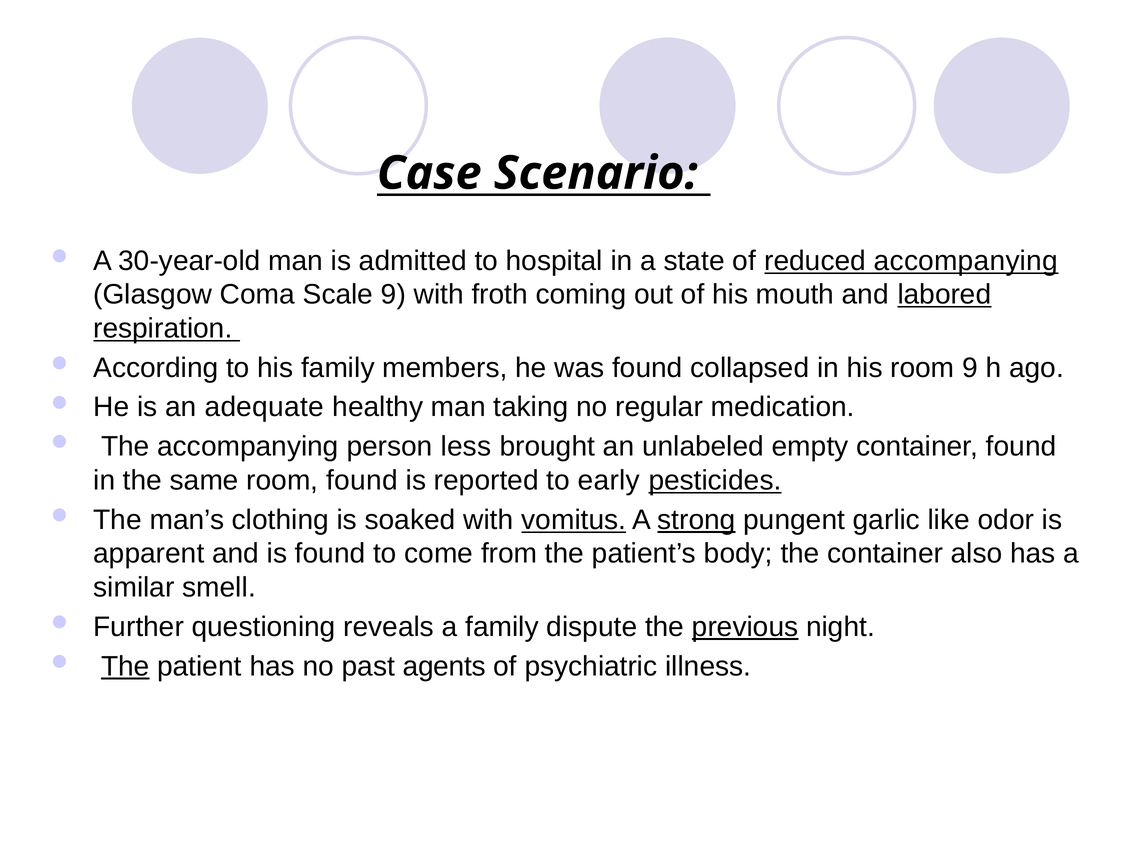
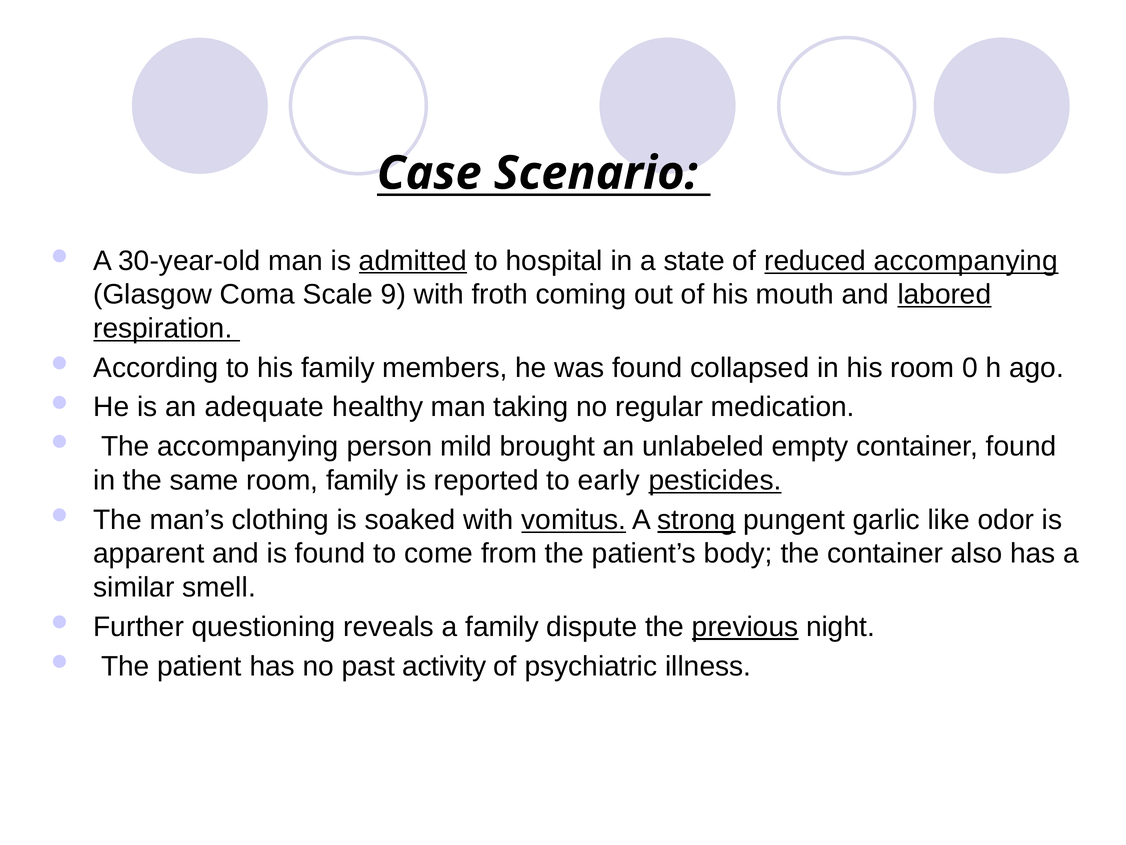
admitted underline: none -> present (413, 261)
room 9: 9 -> 0 (970, 368)
less: less -> mild (466, 446)
room found: found -> family (362, 480)
The underline: present -> none (125, 666)
agents: agents -> activity (444, 666)
